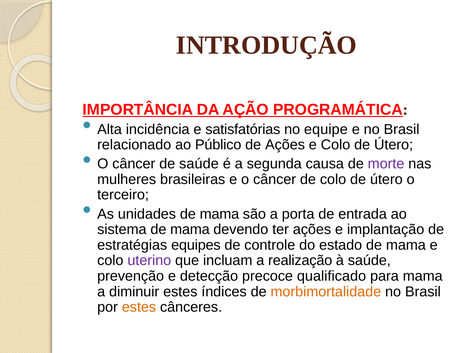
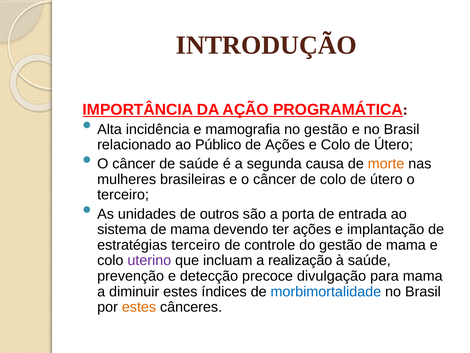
satisfatórias: satisfatórias -> mamografia (243, 129)
no equipe: equipe -> gestão (326, 129)
morte colour: purple -> orange (386, 164)
unidades de mama: mama -> outros (219, 214)
estratégias equipes: equipes -> terceiro (196, 245)
do estado: estado -> gestão (341, 245)
qualificado: qualificado -> divulgação (332, 276)
morbimortalidade colour: orange -> blue (326, 291)
